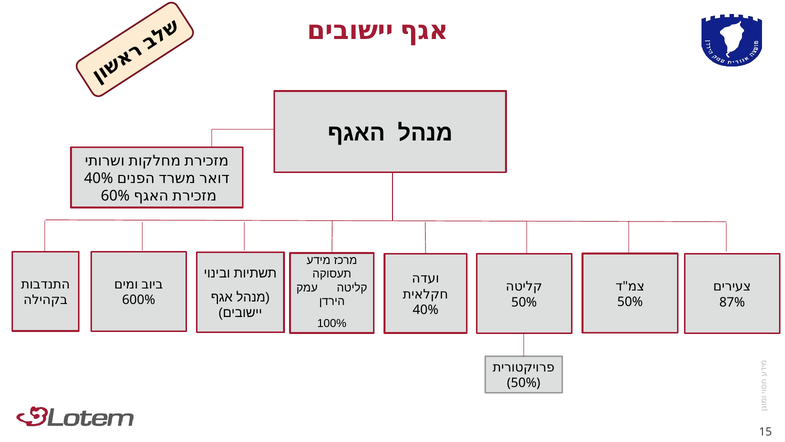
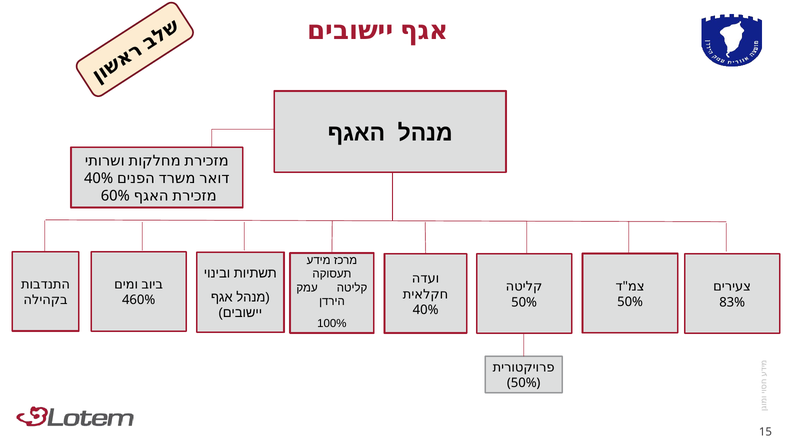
600%: 600% -> 460% (139, 300)
87%: 87% -> 83% (732, 302)
